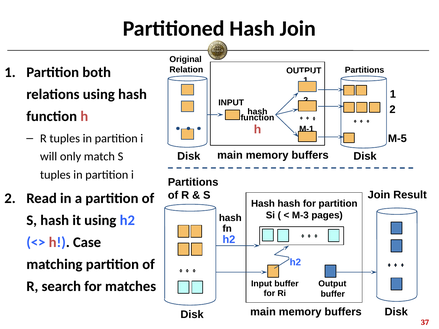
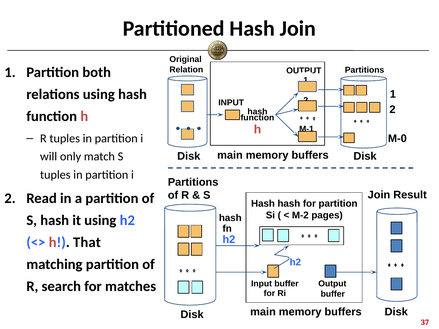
M-5: M-5 -> M-0 (397, 139)
M-3: M-3 -> M-2 (300, 215)
Case: Case -> That (87, 243)
